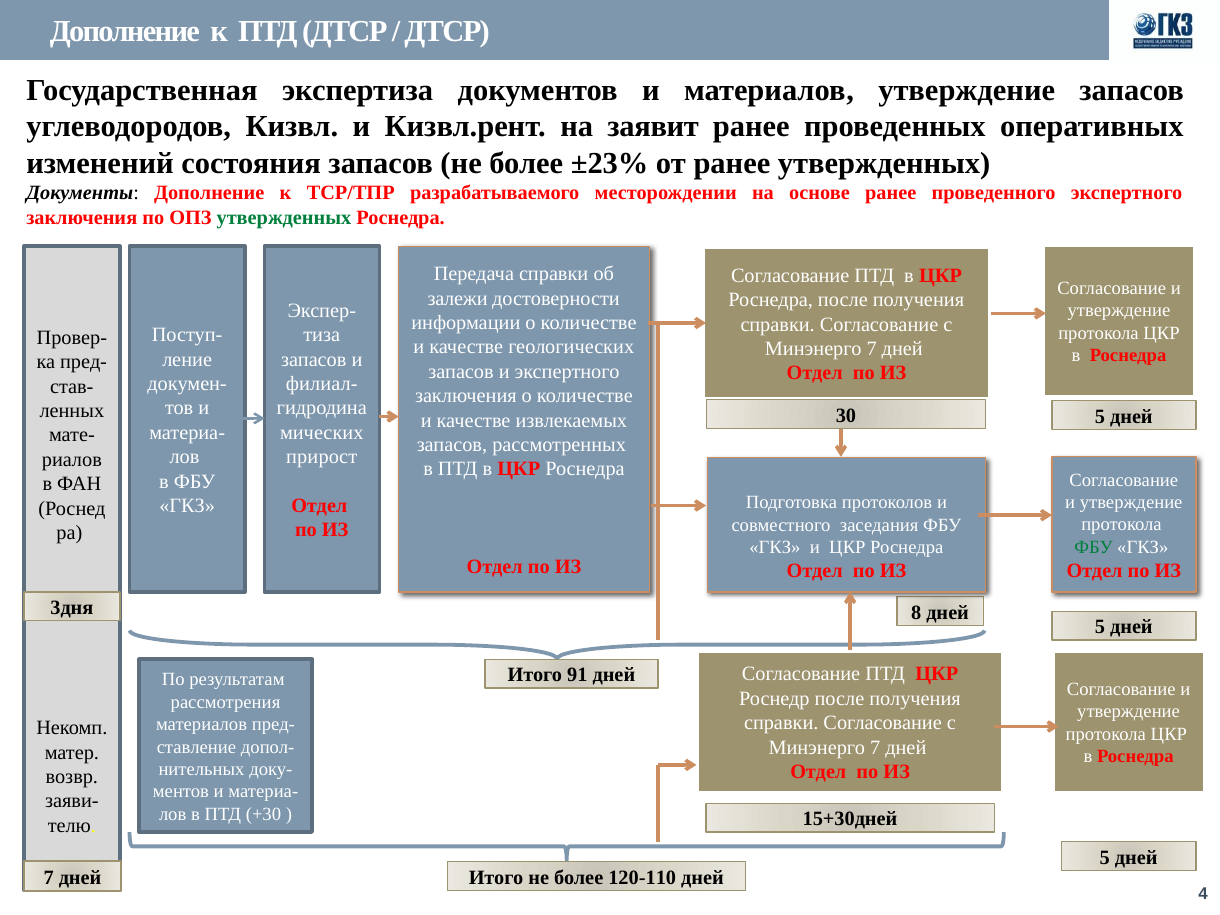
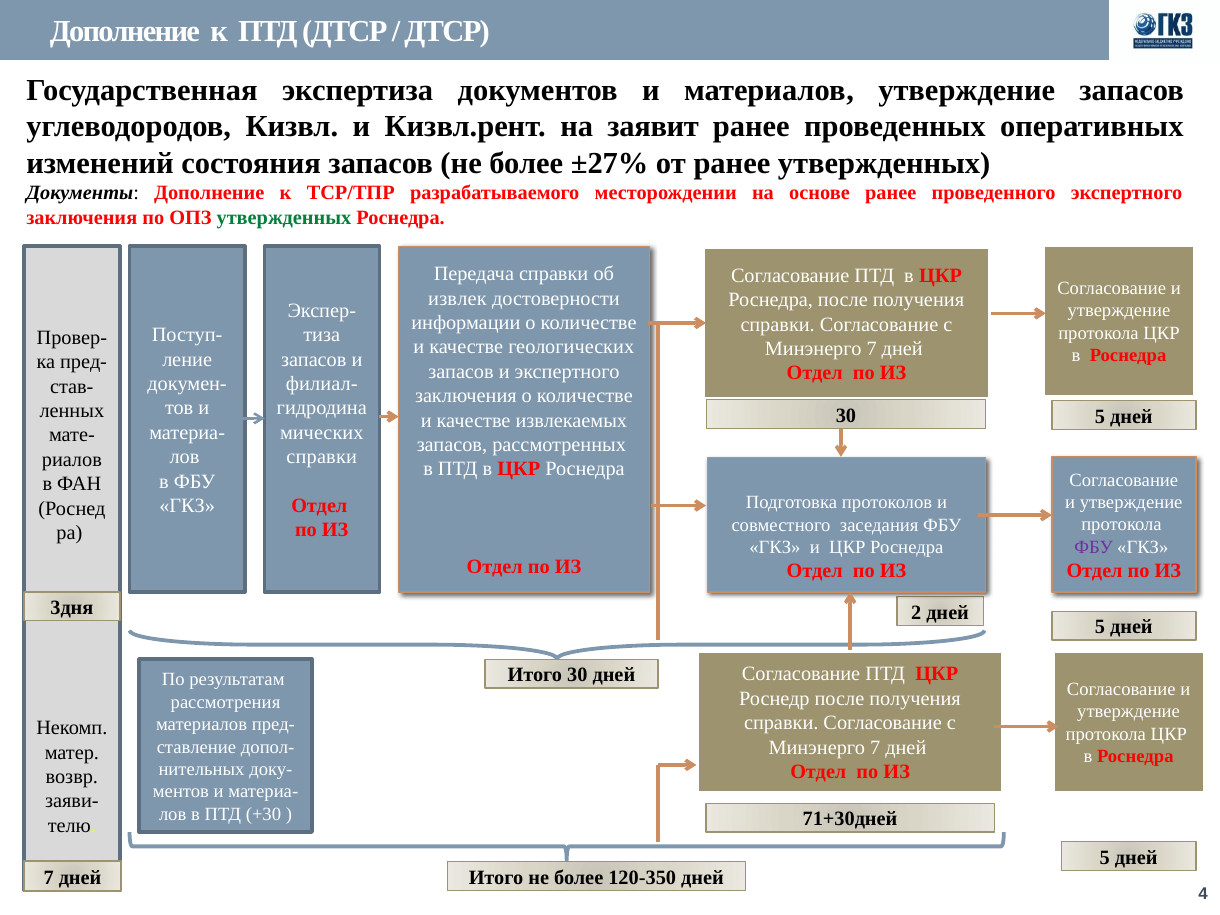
±23%: ±23% -> ±27% (610, 163)
залежи: залежи -> извлек (457, 298)
прирост: прирост -> справки (322, 457)
ФБУ colour: green -> purple (1094, 547)
8: 8 -> 2 (916, 613)
Итого 91: 91 -> 30 (577, 675)
15+30дней: 15+30дней -> 71+30дней (850, 819)
120-110: 120-110 -> 120-350 (642, 877)
